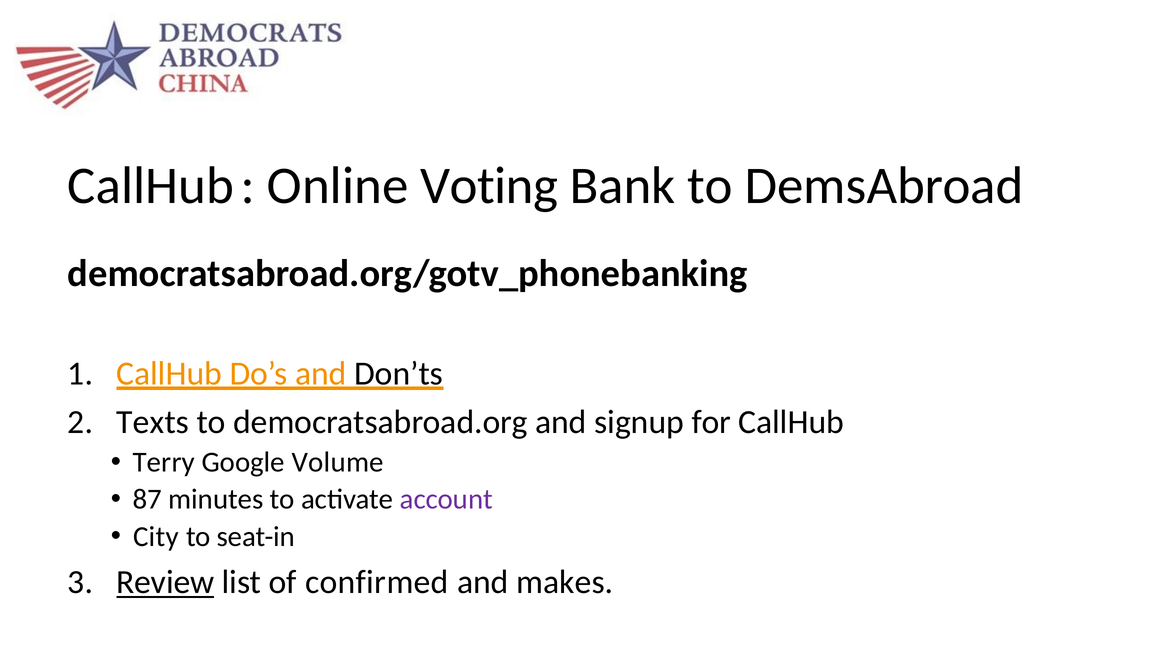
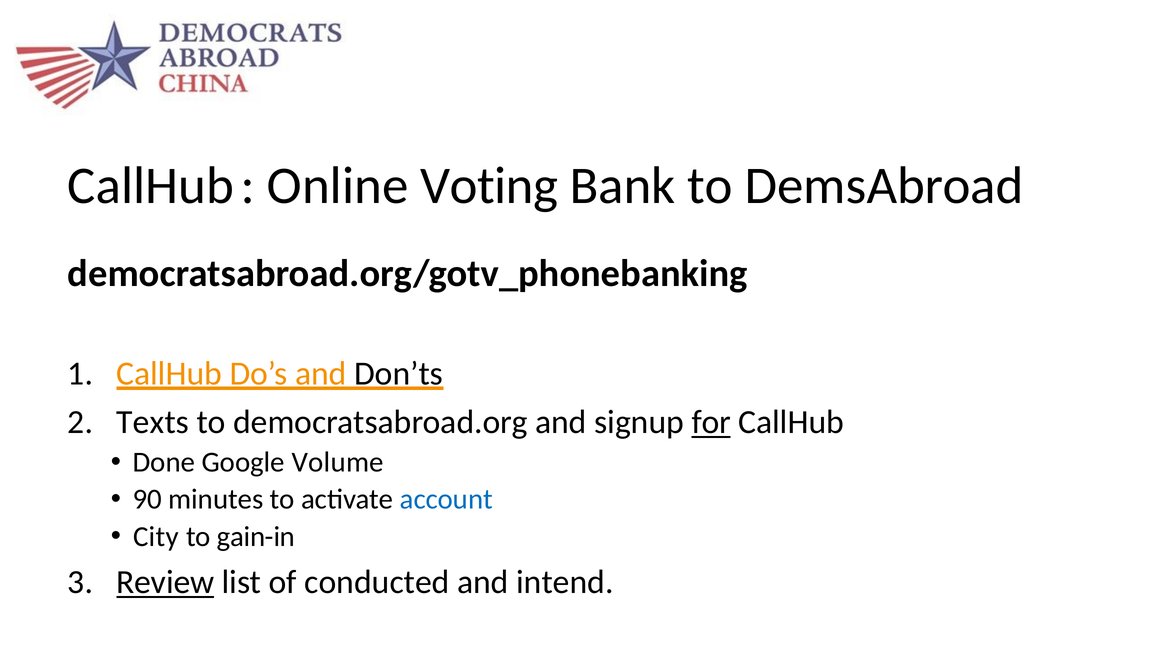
for underline: none -> present (711, 423)
Terry: Terry -> Done (164, 462)
87: 87 -> 90 (147, 500)
account colour: purple -> blue (446, 500)
seat-in: seat-in -> gain-in (256, 537)
confirmed: confirmed -> conducted (377, 583)
makes: makes -> intend (565, 583)
